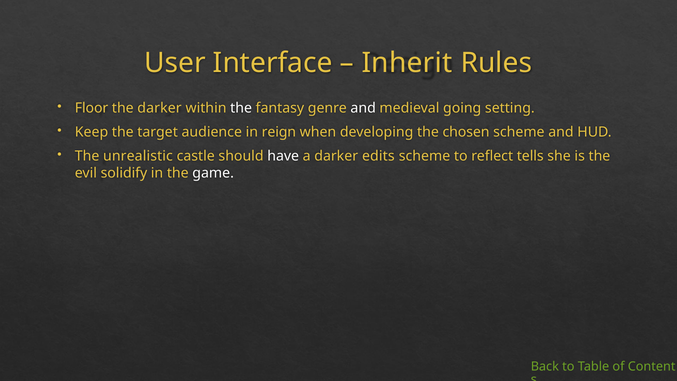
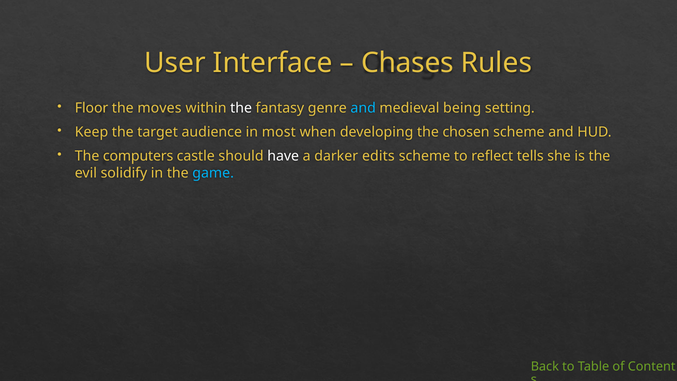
Inherit: Inherit -> Chases (407, 63)
the darker: darker -> moves (160, 108)
and colour: white -> light blue (363, 108)
going: going -> being (462, 108)
reign: reign -> most (279, 132)
unrealistic: unrealistic -> computers (138, 156)
game colour: white -> light blue (213, 173)
